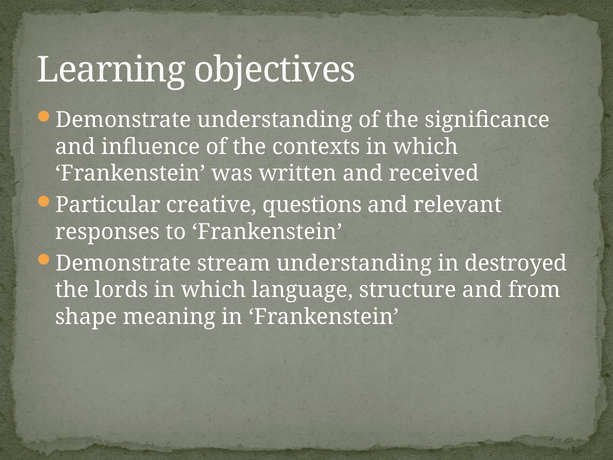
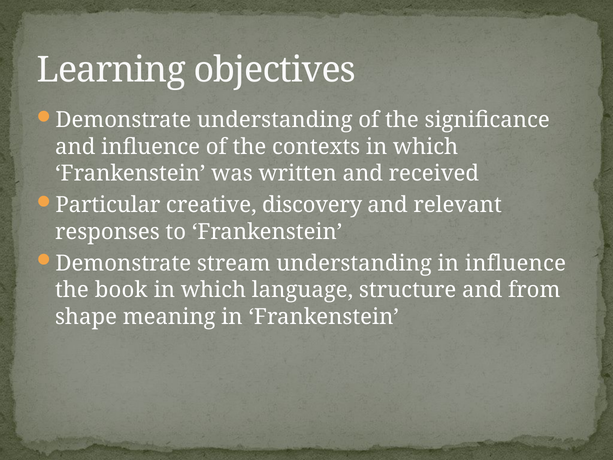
questions: questions -> discovery (312, 205)
in destroyed: destroyed -> influence (515, 263)
lords: lords -> book (121, 290)
